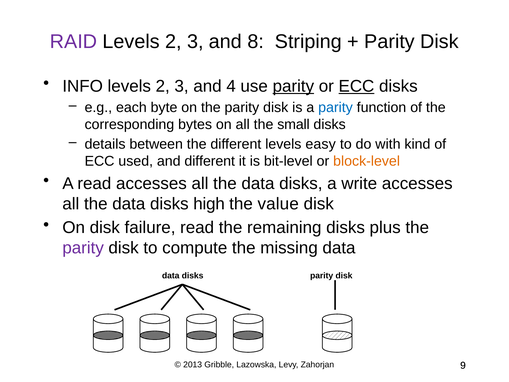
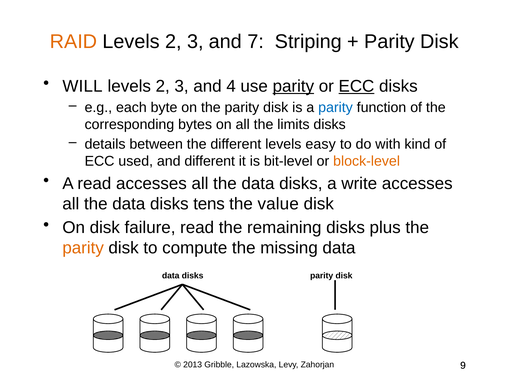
RAID colour: purple -> orange (74, 42)
8: 8 -> 7 (256, 42)
INFO: INFO -> WILL (83, 86)
small: small -> limits (293, 124)
high: high -> tens (209, 204)
parity colour: purple -> orange (83, 248)
